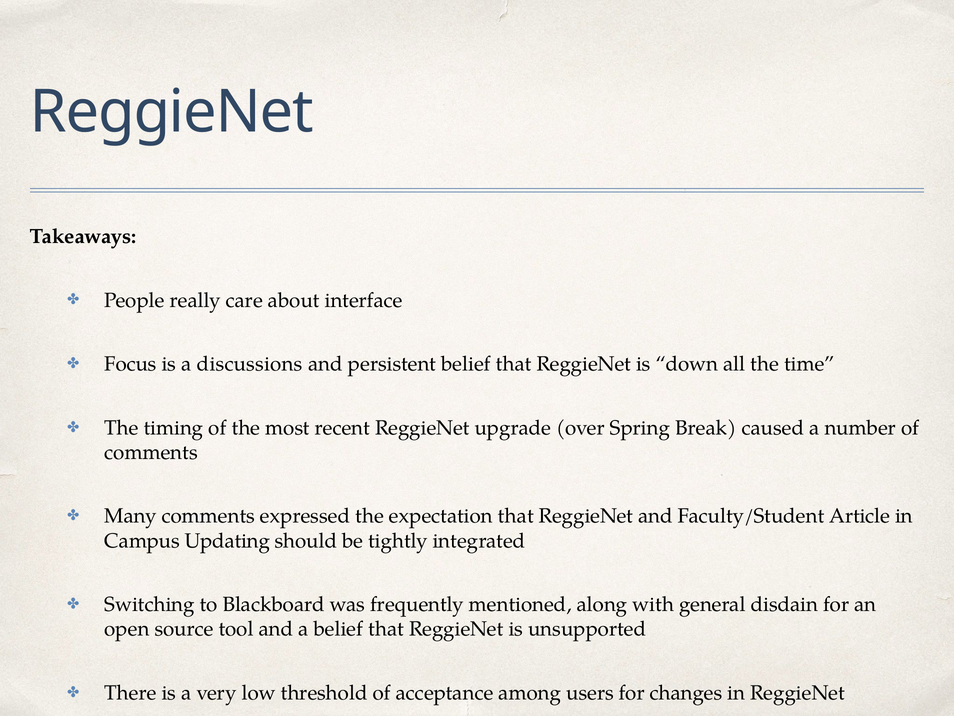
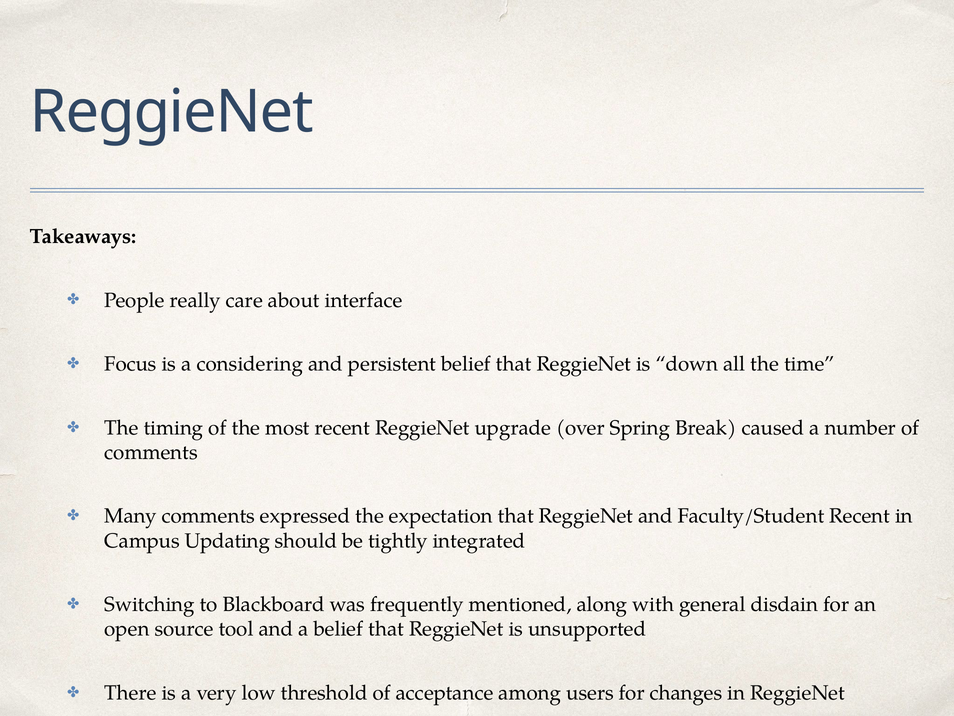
discussions: discussions -> considering (250, 364)
Faculty/Student Article: Article -> Recent (860, 516)
